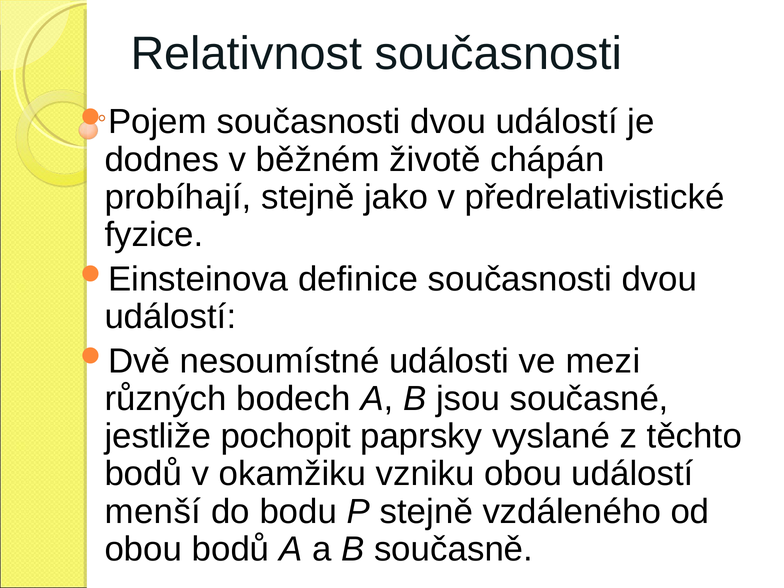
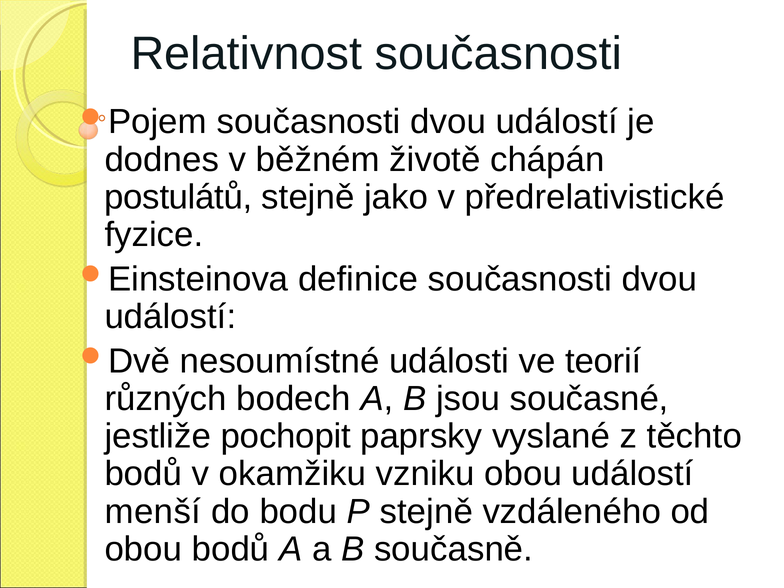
probíhají: probíhají -> postulátů (178, 197)
mezi: mezi -> teorií (603, 361)
